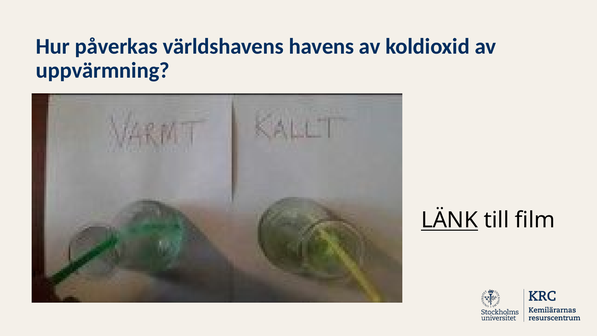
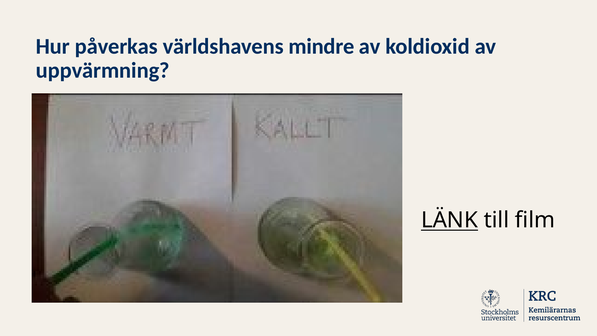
havens: havens -> mindre (321, 46)
